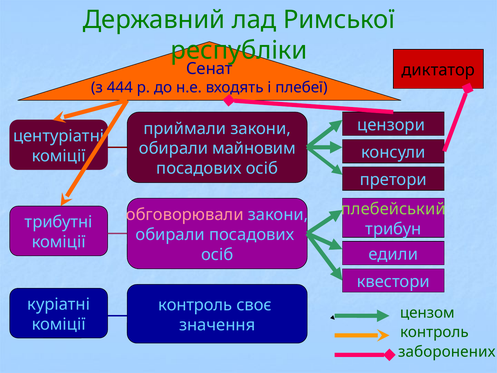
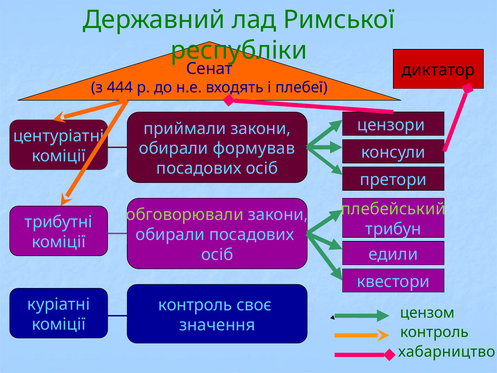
майновим: майновим -> формував (254, 148)
обговорювали colour: pink -> light green (185, 215)
заборонених: заборонених -> хабарництво (447, 352)
